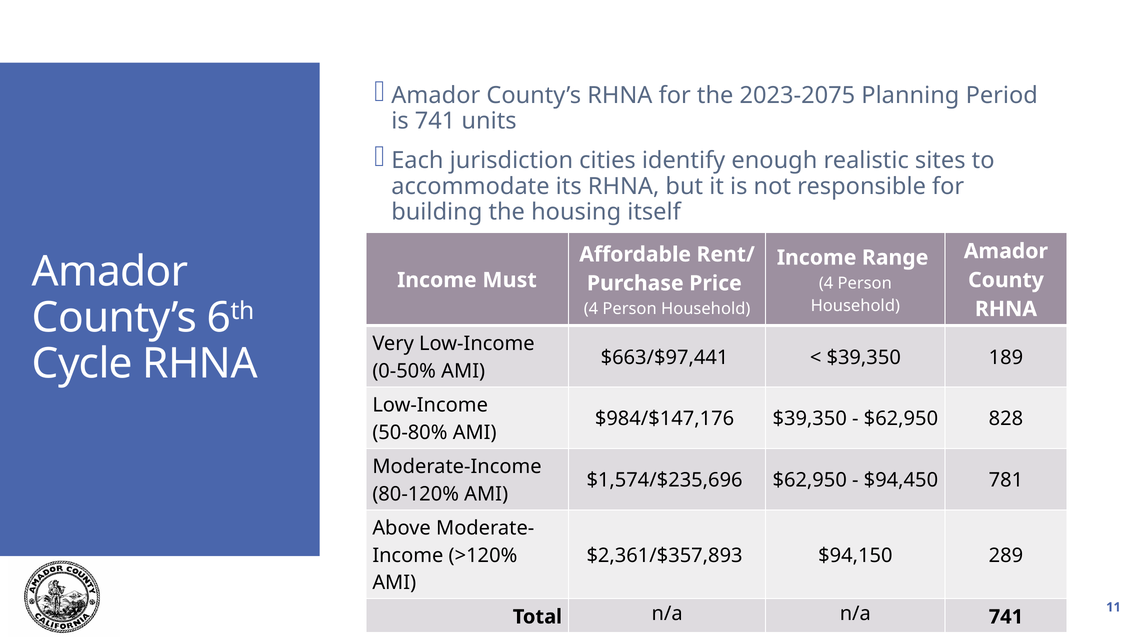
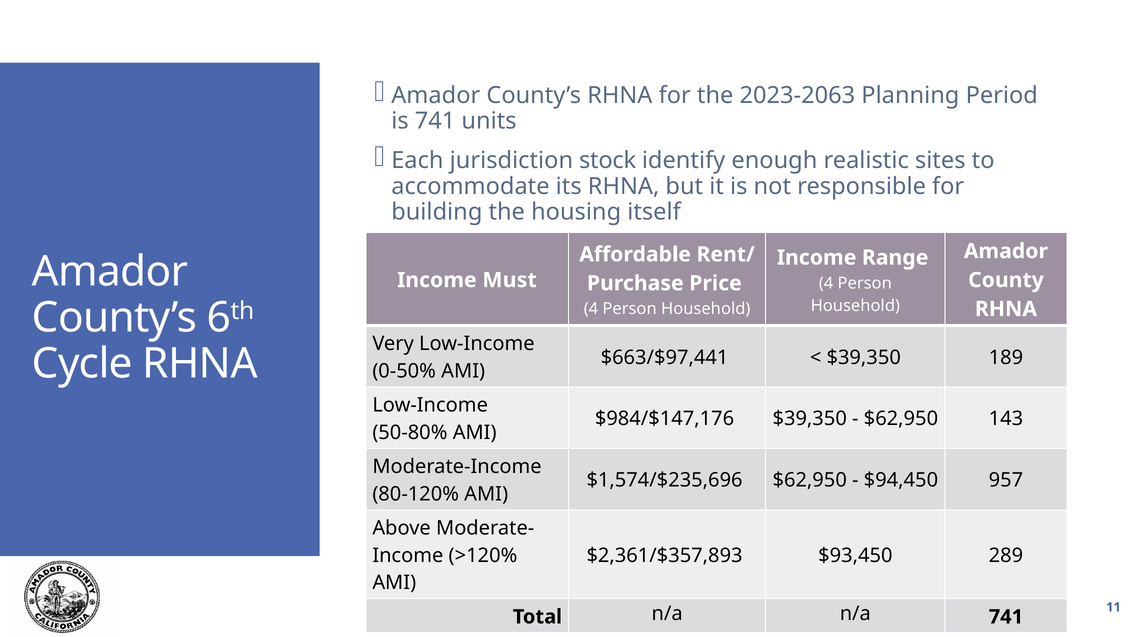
2023-2075: 2023-2075 -> 2023-2063 (797, 95)
cities: cities -> stock (608, 161)
828: 828 -> 143 (1006, 419)
781: 781 -> 957 (1006, 480)
$94,150: $94,150 -> $93,450 (855, 555)
